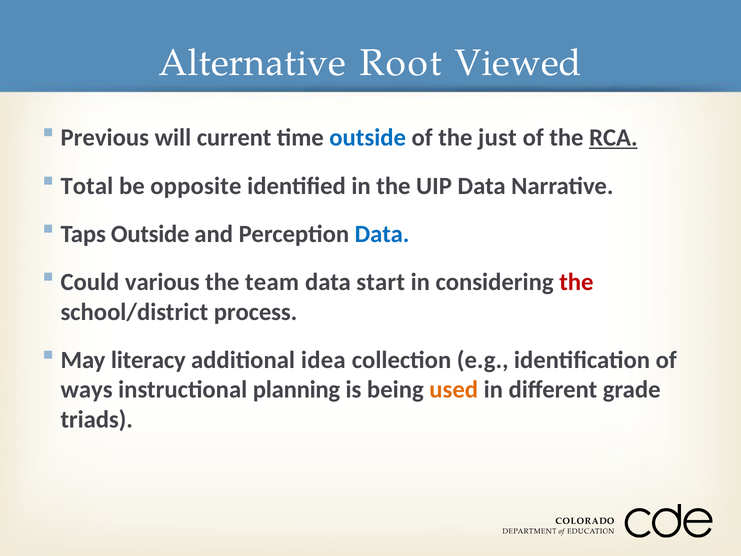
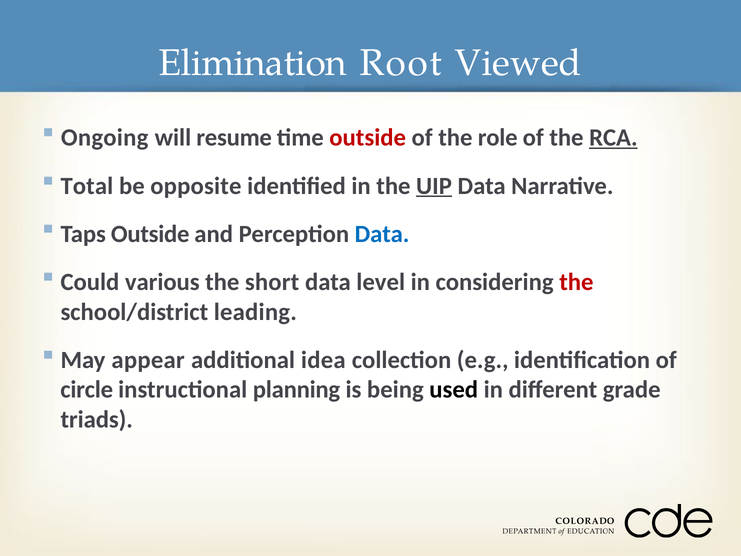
Alternative: Alternative -> Elimination (253, 63)
Previous: Previous -> Ongoing (105, 138)
current: current -> resume (234, 138)
outside colour: blue -> red (368, 138)
just: just -> role (498, 138)
UIP underline: none -> present (434, 186)
team: team -> short (272, 282)
start: start -> level (381, 282)
process: process -> leading (255, 312)
literacy: literacy -> appear (148, 360)
ways: ways -> circle (87, 390)
used colour: orange -> black (454, 390)
